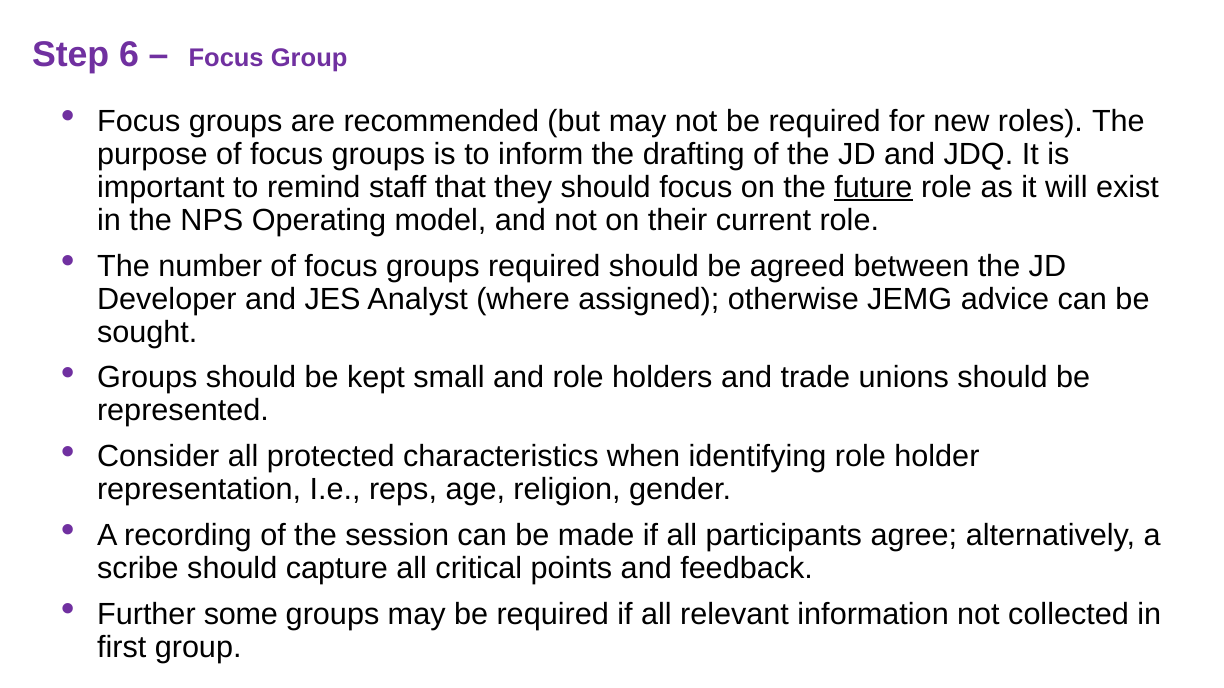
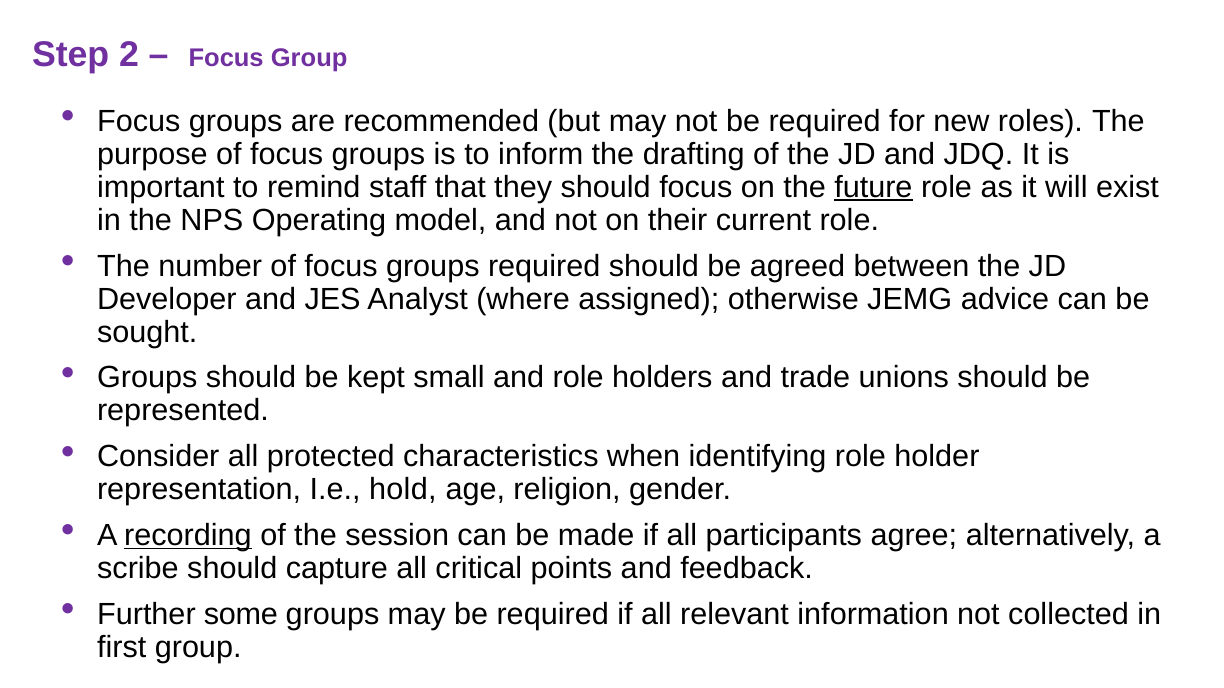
6: 6 -> 2 (129, 55)
reps: reps -> hold (403, 490)
recording underline: none -> present (188, 536)
